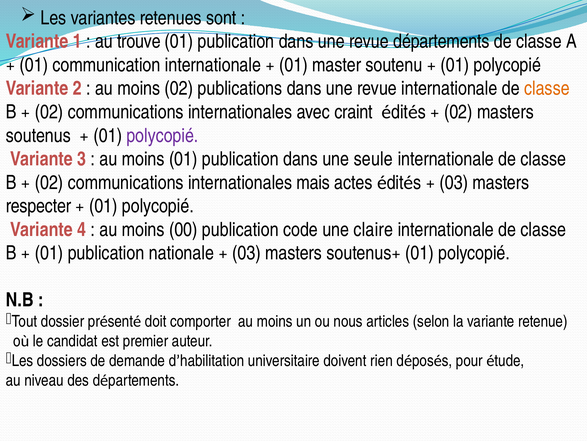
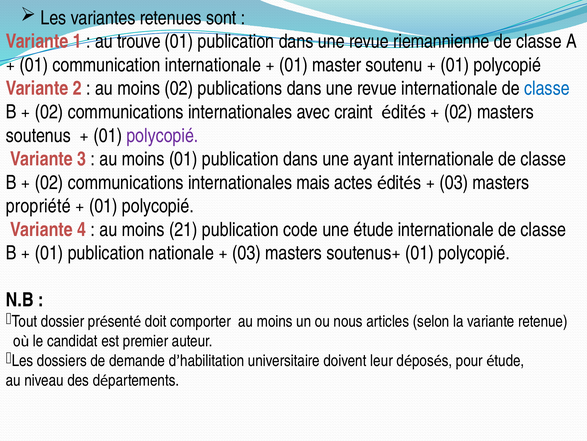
revue départements: départements -> riemannienne (441, 41)
classe colour: orange -> blue (547, 88)
seule: seule -> ayant (373, 159)
respecter: respecter -> propriété (38, 206)
00: 00 -> 21 (183, 229)
une claire: claire -> étude (373, 229)
rien: rien -> leur (381, 360)
